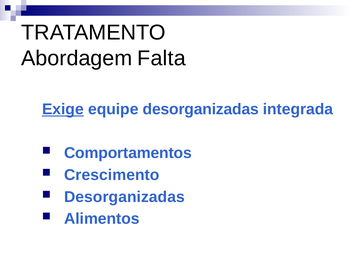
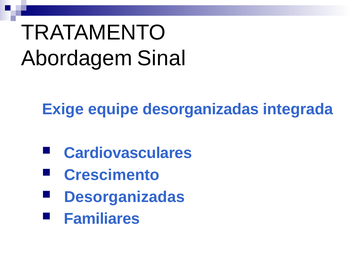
Falta: Falta -> Sinal (162, 58)
Exige underline: present -> none (63, 109)
Comportamentos: Comportamentos -> Cardiovasculares (128, 153)
Alimentos: Alimentos -> Familiares (102, 219)
